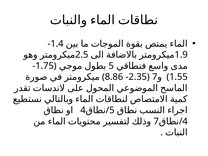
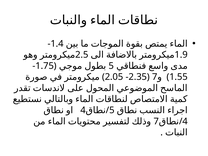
8.86: 8.86 -> 2.05 (114, 77)
